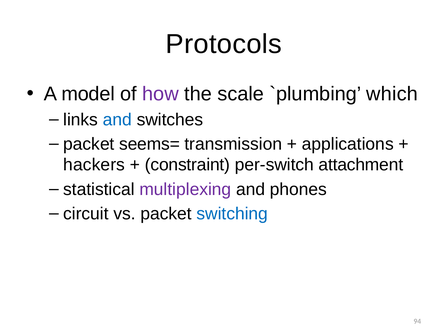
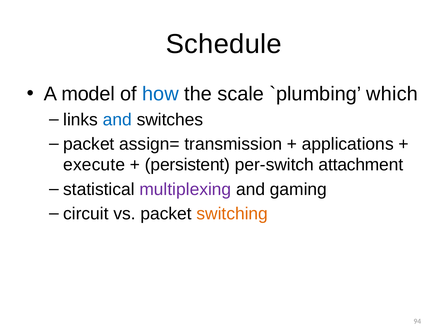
Protocols: Protocols -> Schedule (224, 44)
how colour: purple -> blue (161, 94)
seems=: seems= -> assign= (149, 144)
hackers: hackers -> execute (94, 165)
constraint: constraint -> persistent (188, 165)
phones: phones -> gaming (298, 189)
switching colour: blue -> orange (232, 214)
